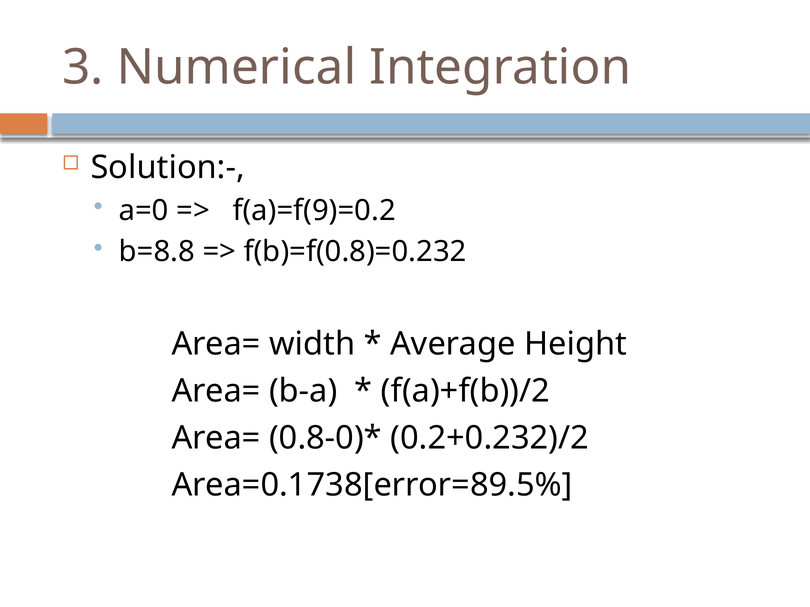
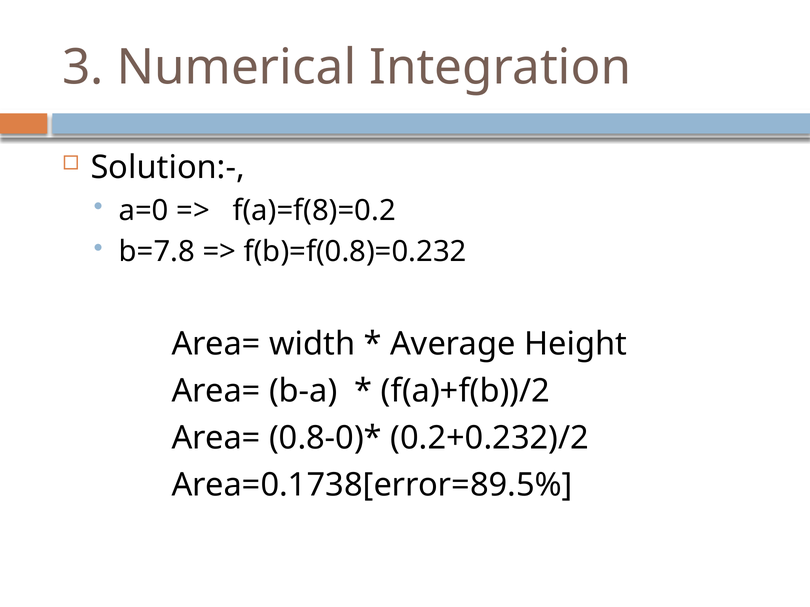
f(a)=f(9)=0.2: f(a)=f(9)=0.2 -> f(a)=f(8)=0.2 (314, 211)
b=8.8: b=8.8 -> b=7.8 (157, 252)
